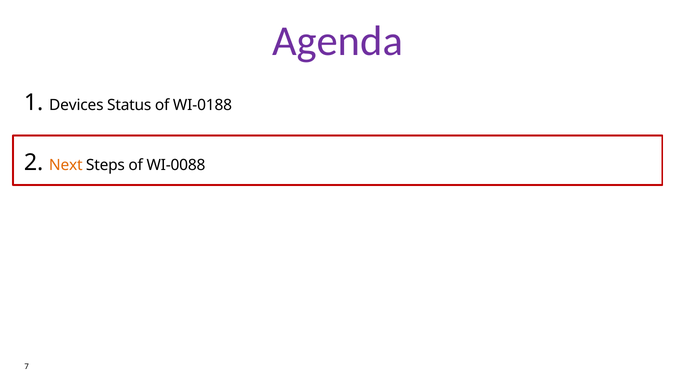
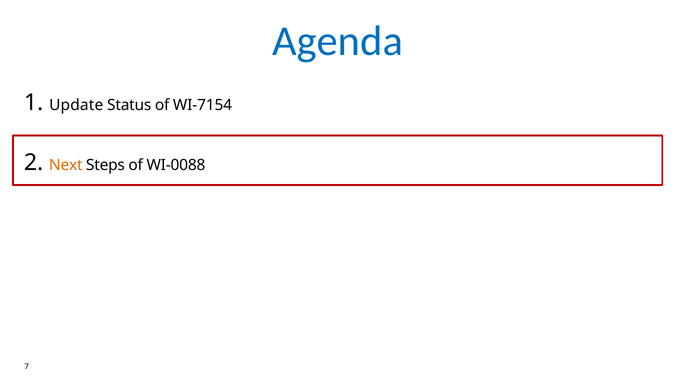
Agenda colour: purple -> blue (338, 41)
Devices: Devices -> Update (76, 105)
WI-0188: WI-0188 -> WI-7154 (203, 105)
